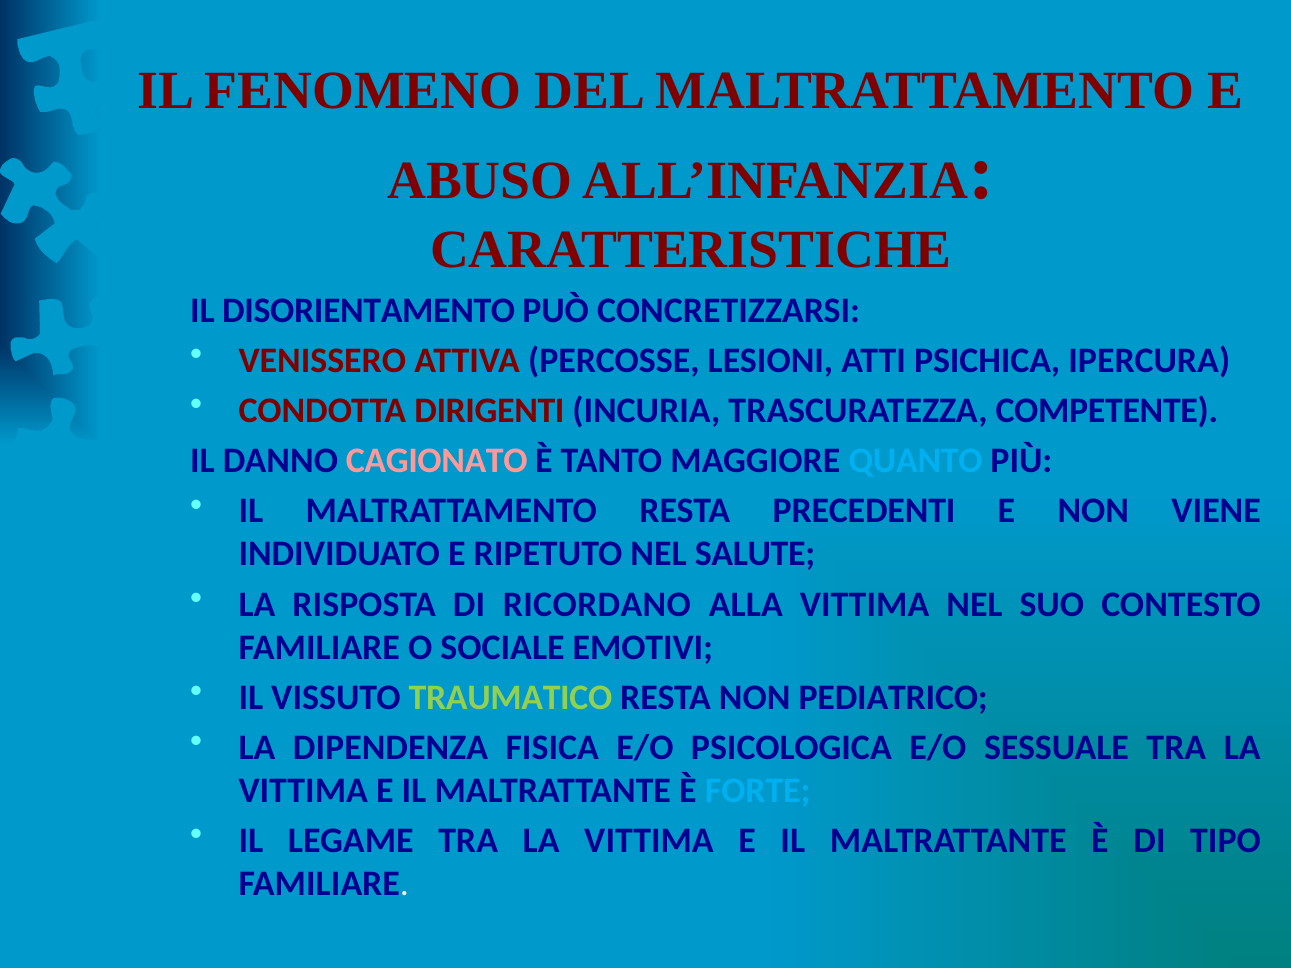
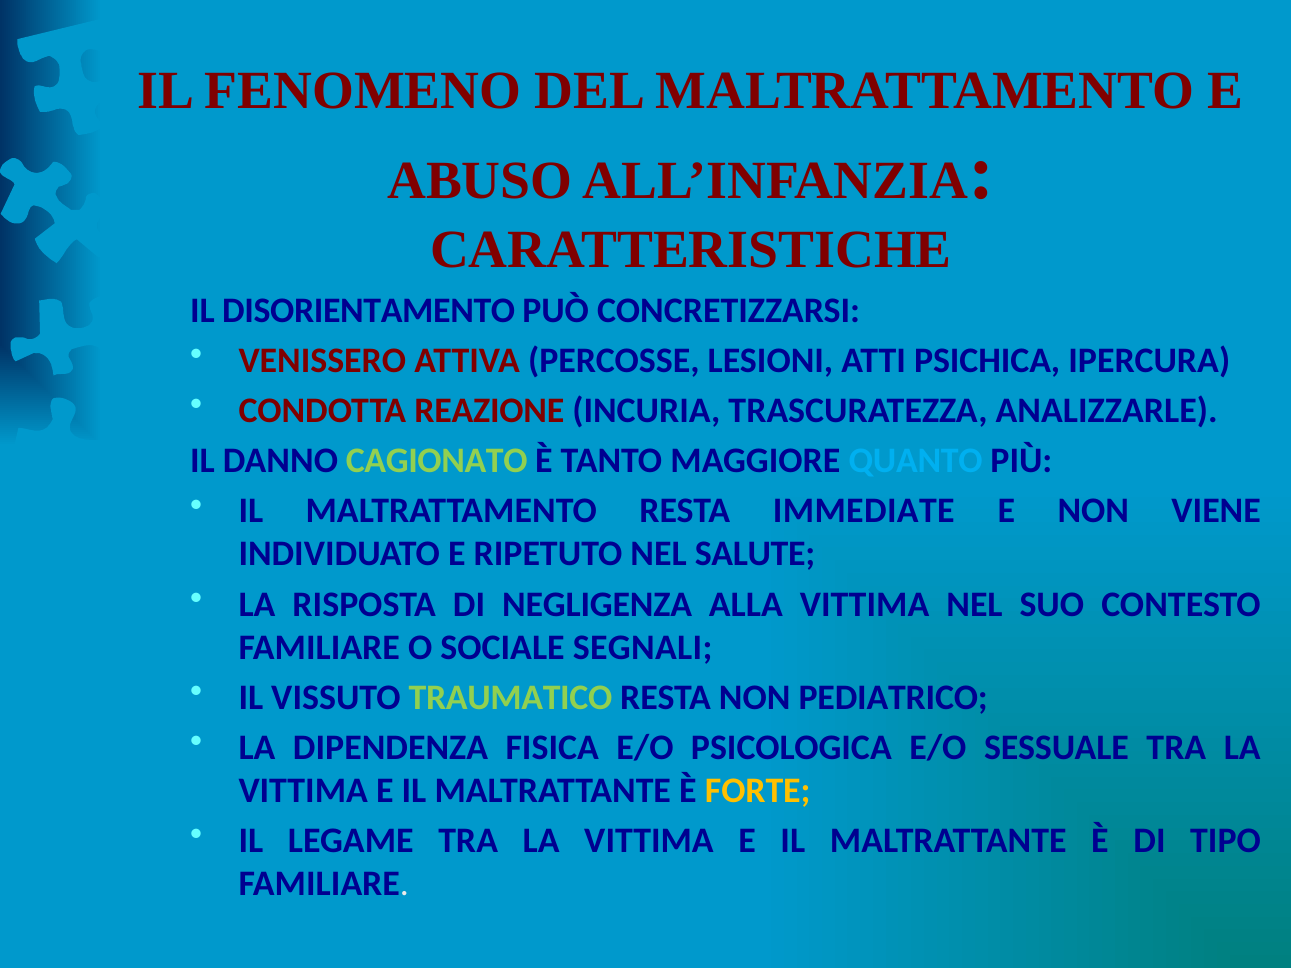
DIRIGENTI: DIRIGENTI -> REAZIONE (489, 411)
COMPETENTE: COMPETENTE -> ANALIZZARLE (1107, 411)
CAGIONATO colour: pink -> light green (437, 461)
PRECEDENTI: PRECEDENTI -> IMMEDIATE (864, 511)
RICORDANO: RICORDANO -> NEGLIGENZA (597, 604)
EMOTIVI: EMOTIVI -> SEGNALI (643, 647)
FORTE colour: light blue -> yellow (758, 791)
